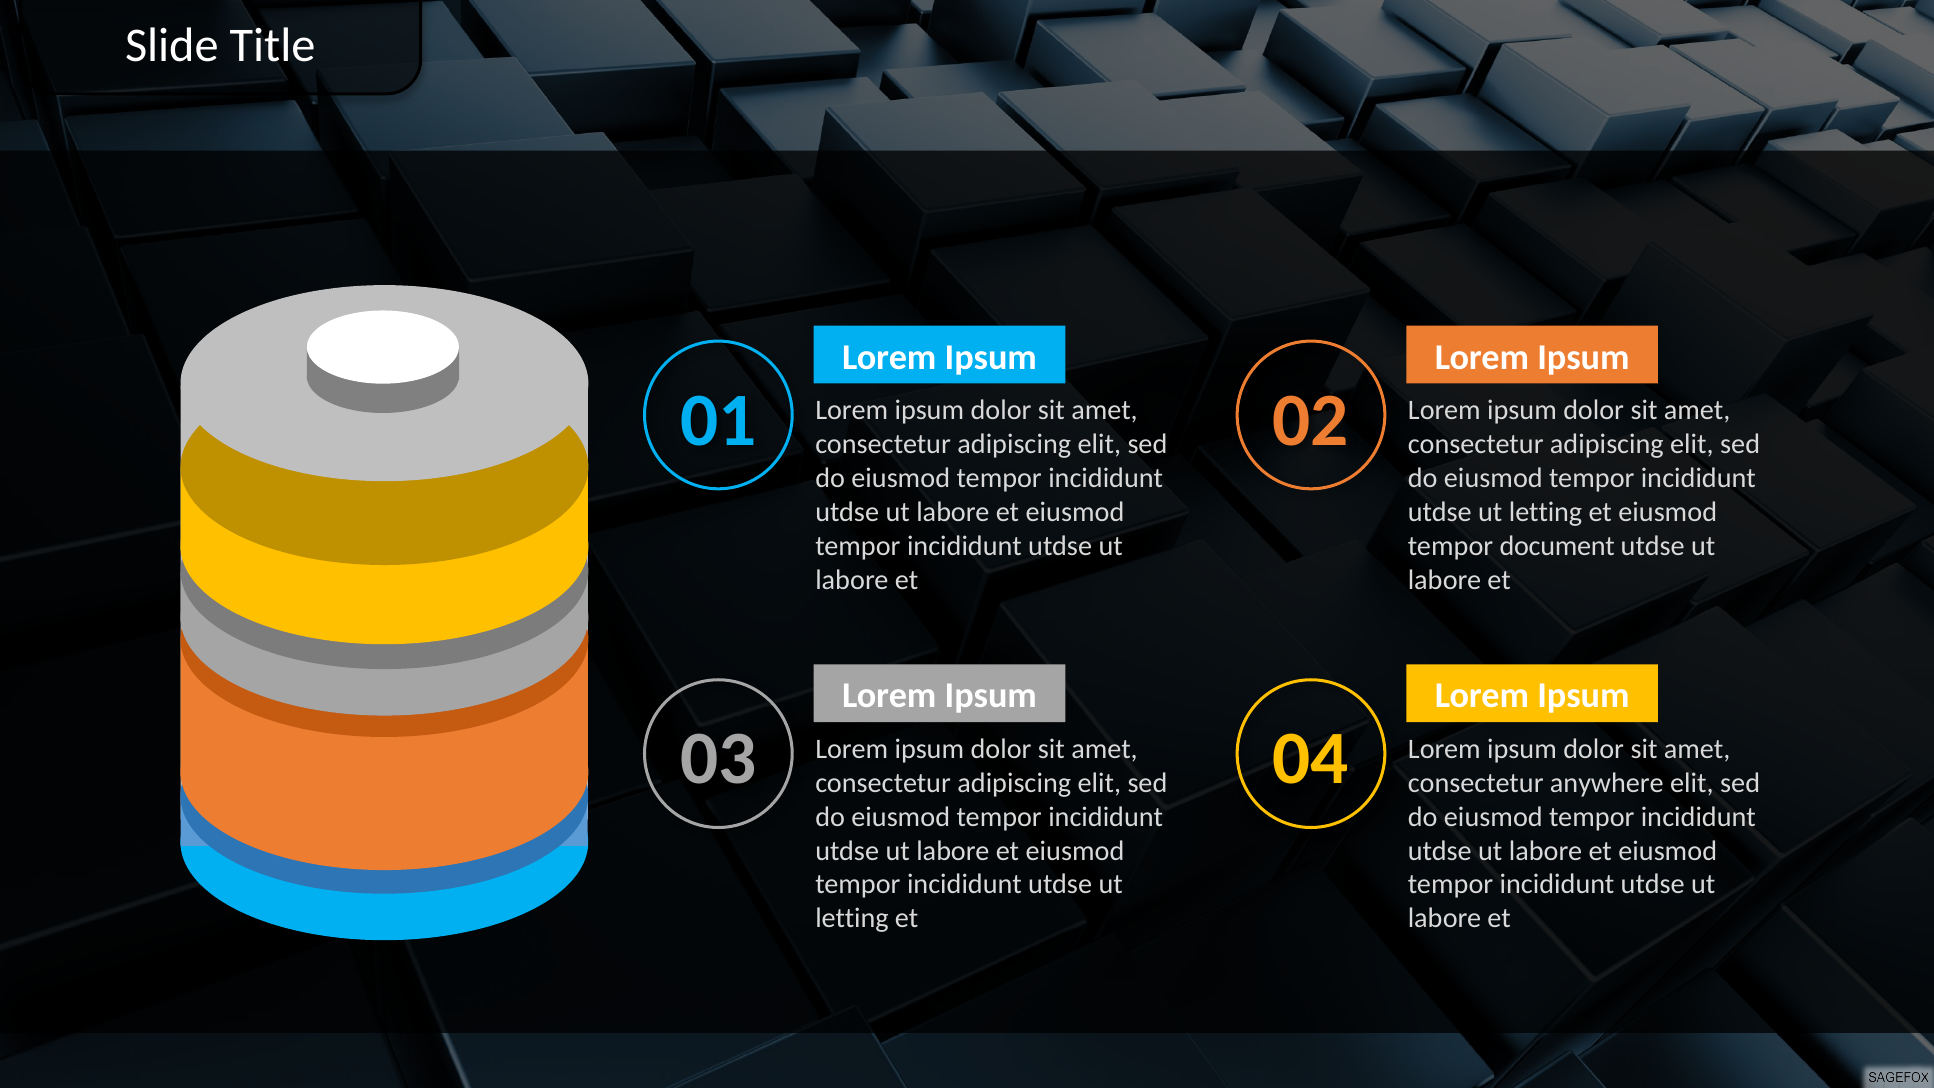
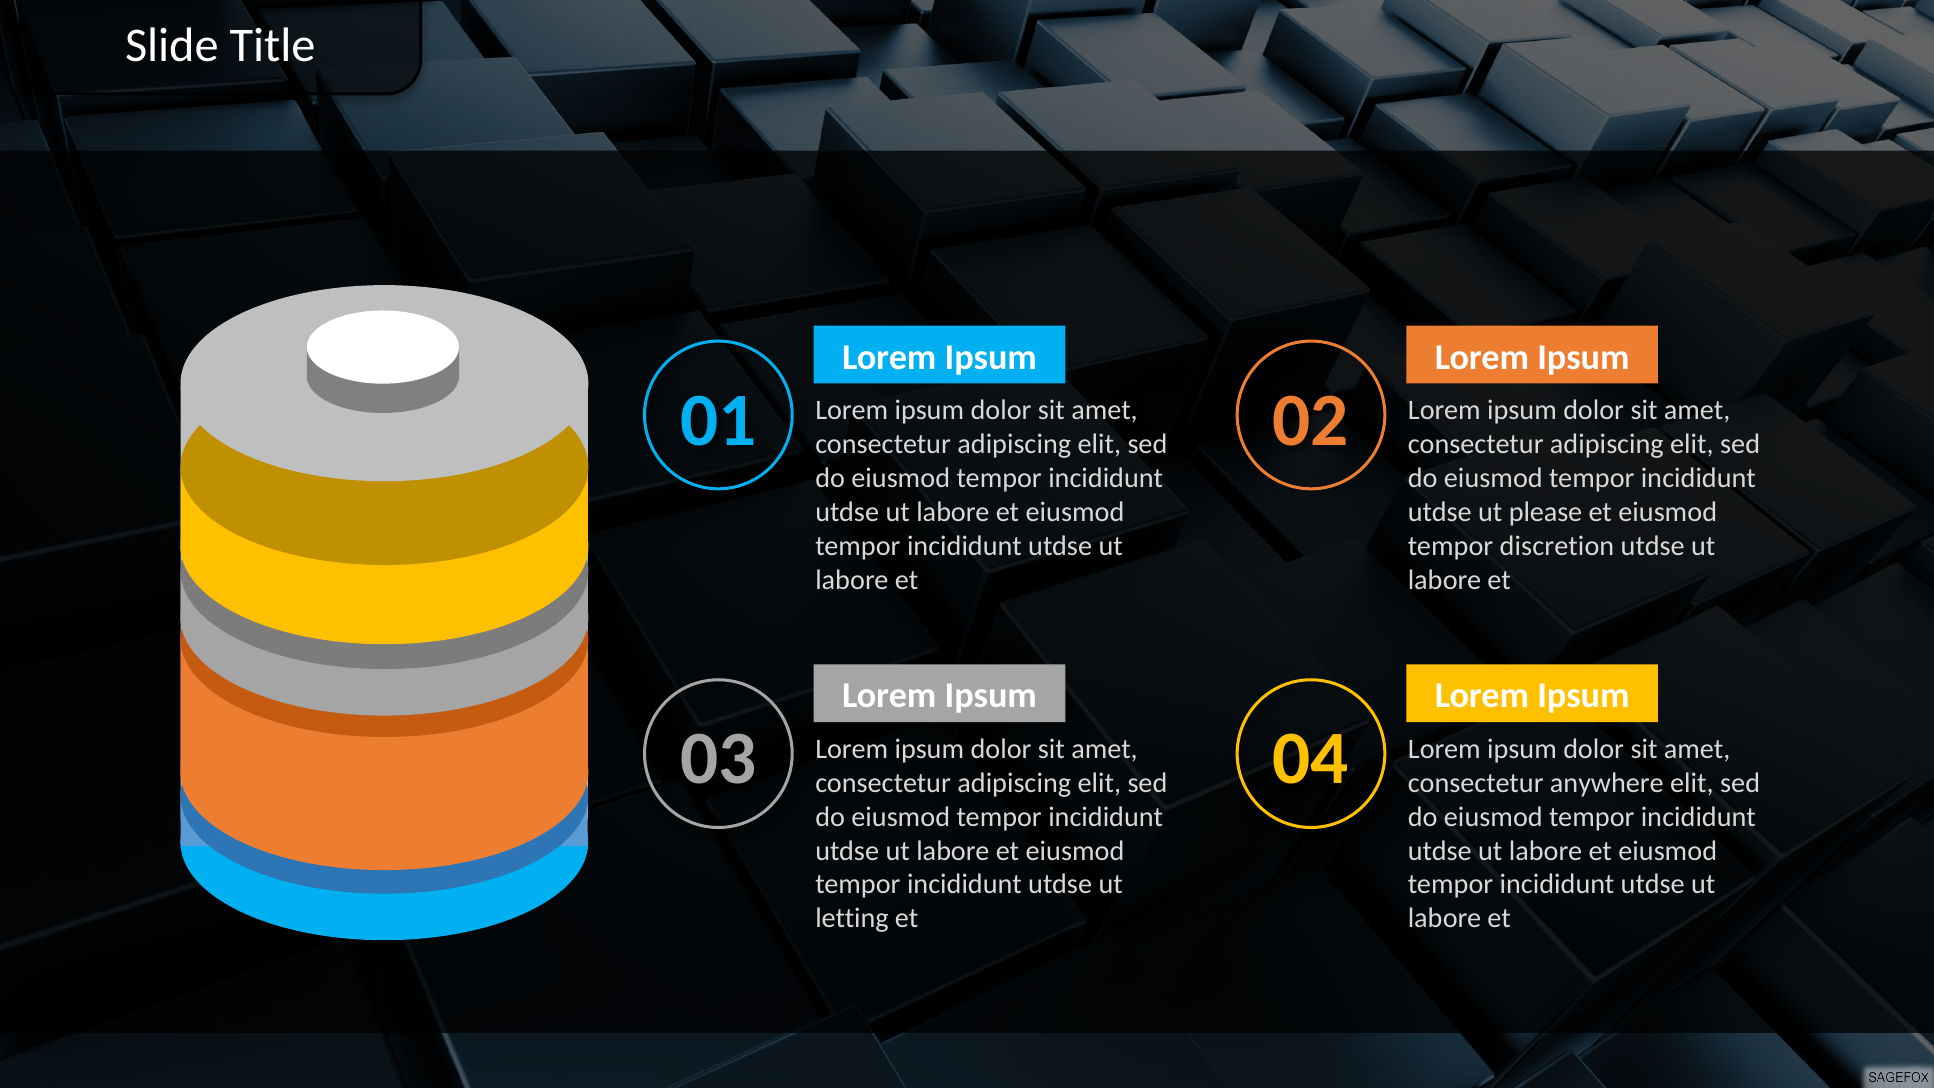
letting: letting -> please (1546, 512)
document: document -> discretion (1557, 546)
